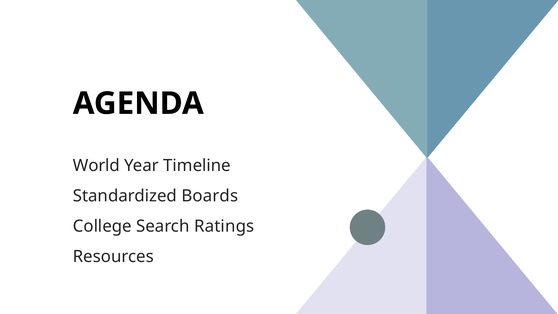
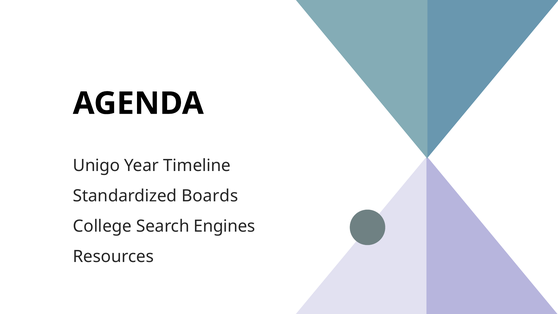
World: World -> Unigo (96, 165)
Ratings: Ratings -> Engines (224, 226)
